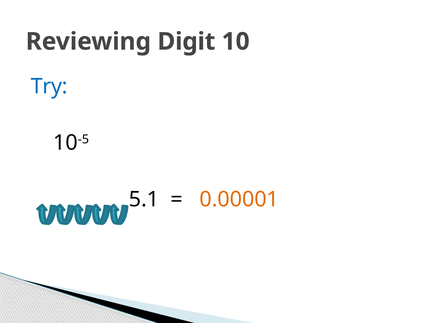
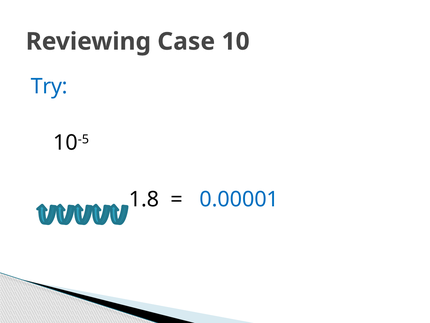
Digit: Digit -> Case (186, 41)
5.1: 5.1 -> 1.8 (144, 199)
0.00001 colour: orange -> blue (239, 199)
